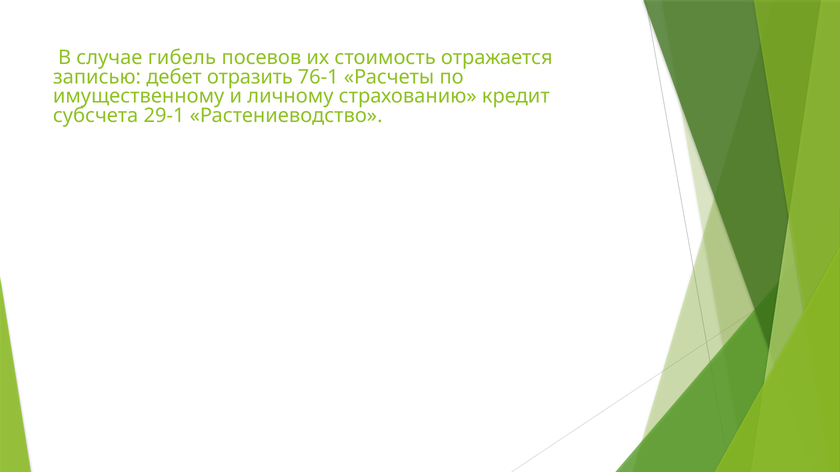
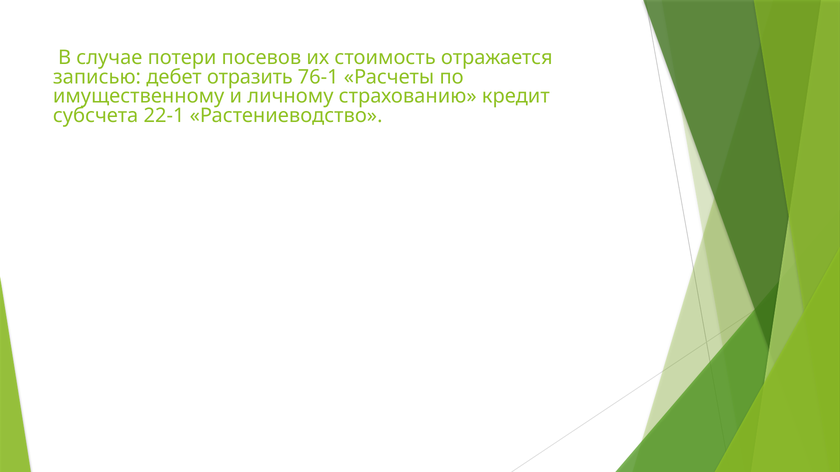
гибель: гибель -> потери (182, 58)
29-1: 29-1 -> 22-1 (164, 116)
